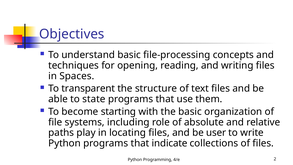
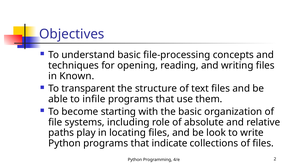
Spaces: Spaces -> Known (77, 76)
state: state -> infile (94, 99)
user: user -> look (216, 133)
